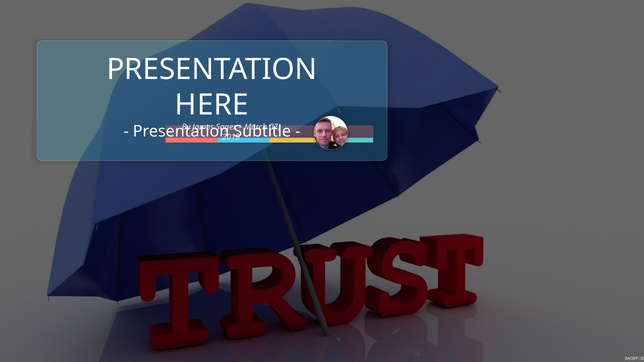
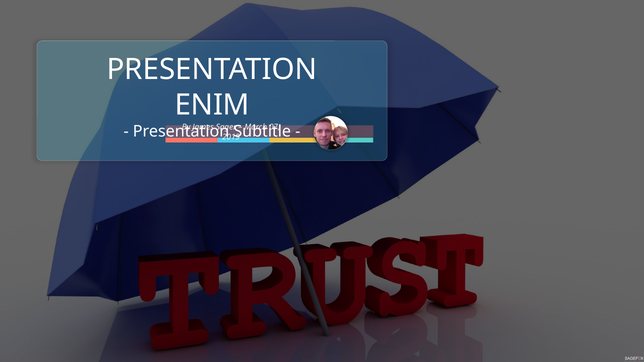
HERE: HERE -> ENIM (212, 105)
